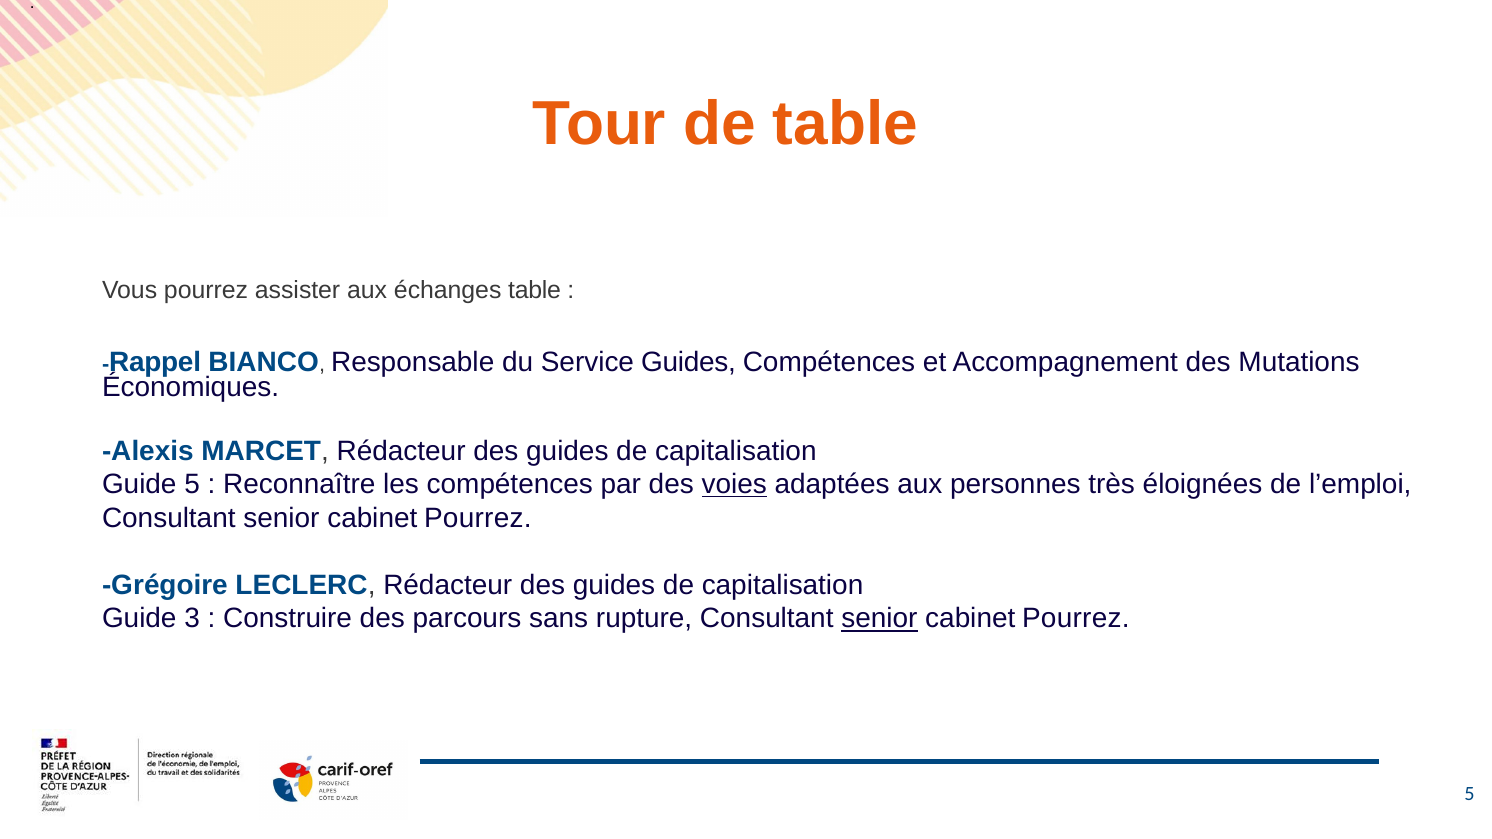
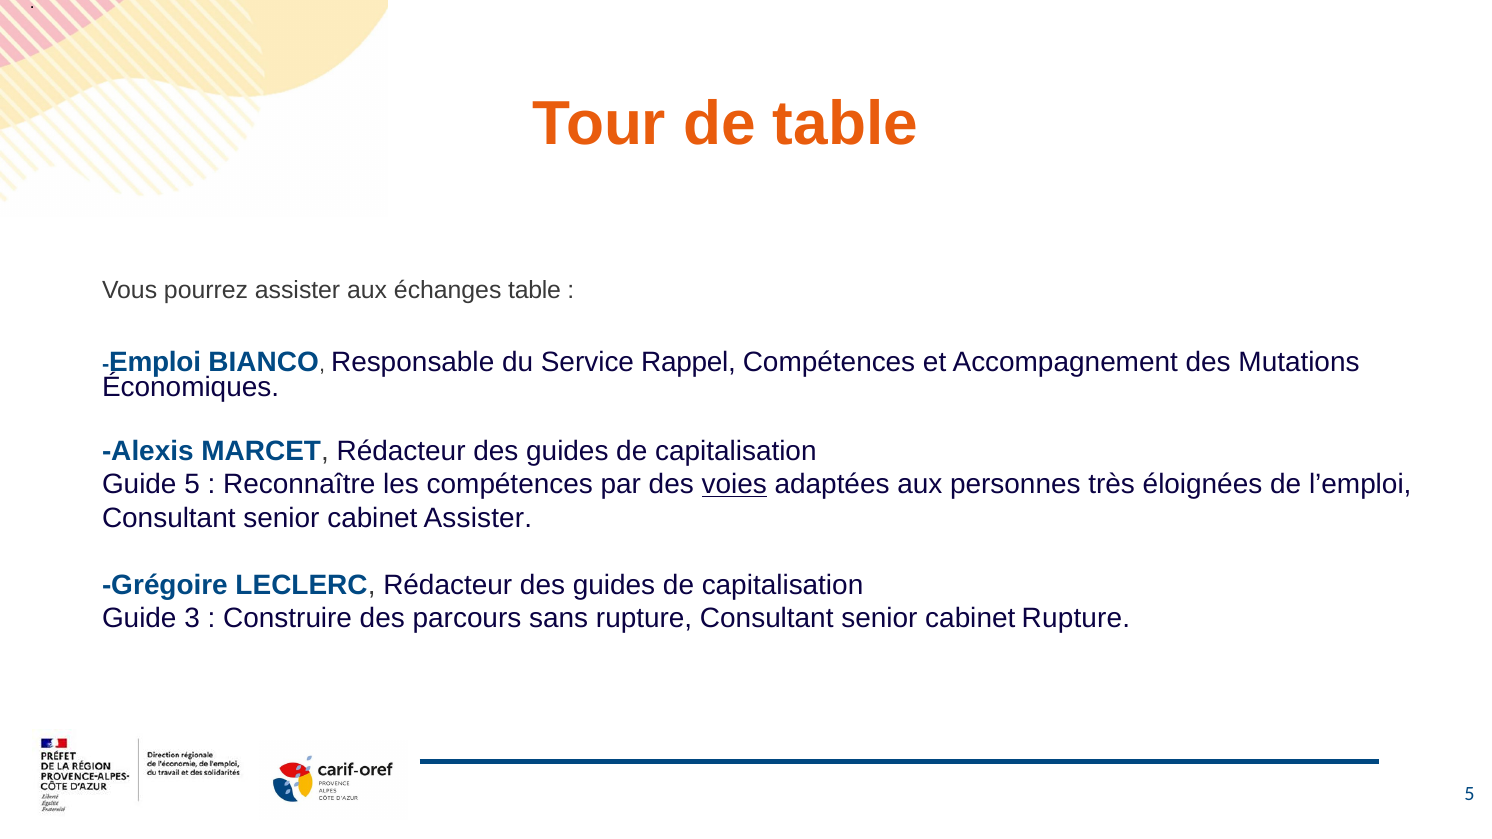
Rappel: Rappel -> Emploi (155, 363)
Service Guides: Guides -> Rappel (689, 363)
Pourrez: Pourrez -> Assister (478, 518)
senior underline: present -> none (879, 619)
Pourrez: Pourrez -> Rupture (1076, 619)
